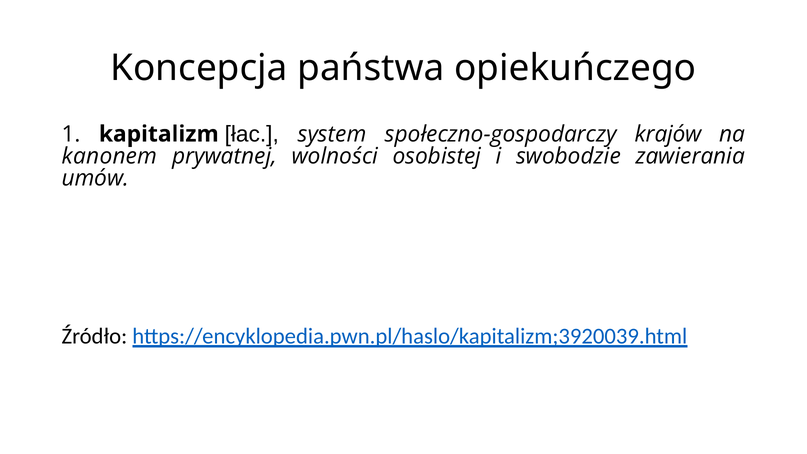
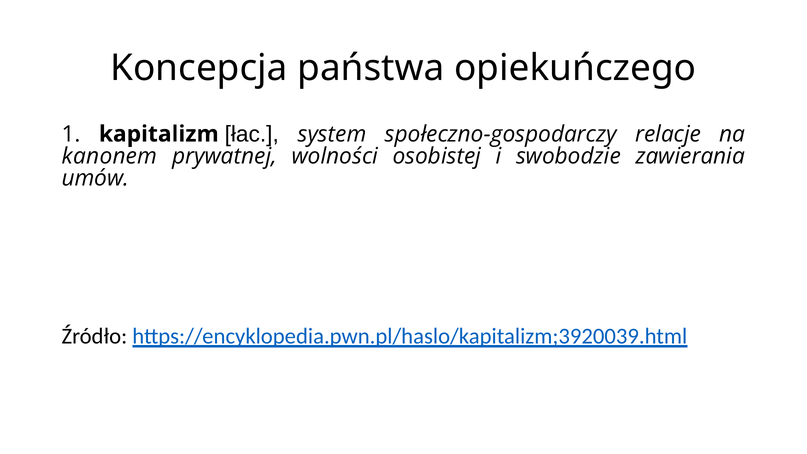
krajów: krajów -> relacje (668, 134)
